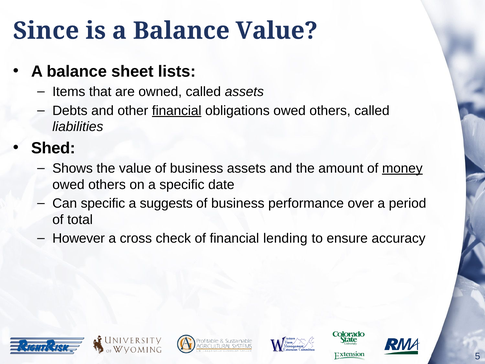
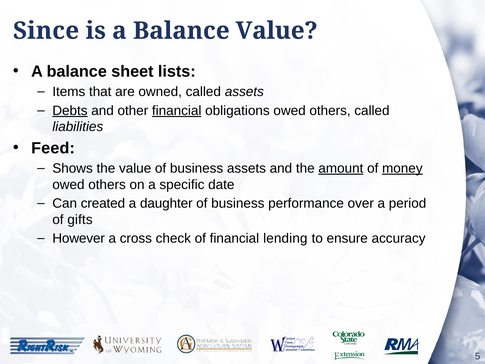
Debts underline: none -> present (70, 111)
Shed: Shed -> Feed (53, 148)
amount underline: none -> present (341, 168)
Can specific: specific -> created (103, 203)
suggests: suggests -> daughter (166, 203)
total: total -> gifts (80, 219)
